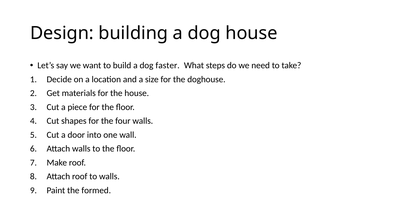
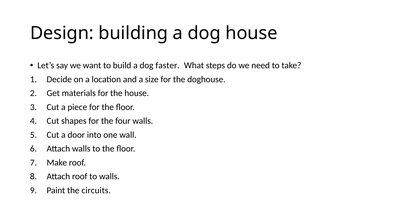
formed: formed -> circuits (96, 190)
